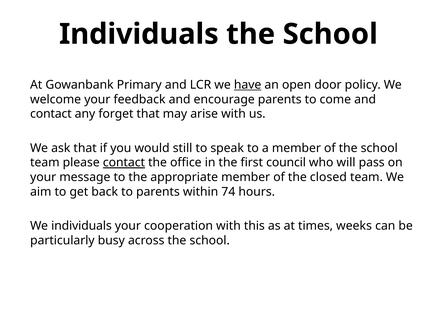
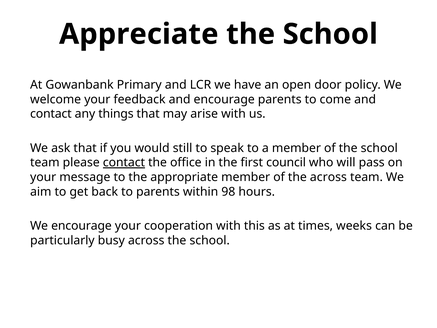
Individuals: Individuals -> Appreciate (139, 34)
have underline: present -> none (248, 85)
forget: forget -> things (116, 114)
the closed: closed -> across (328, 177)
74: 74 -> 98 (228, 192)
We individuals: individuals -> encourage (81, 226)
